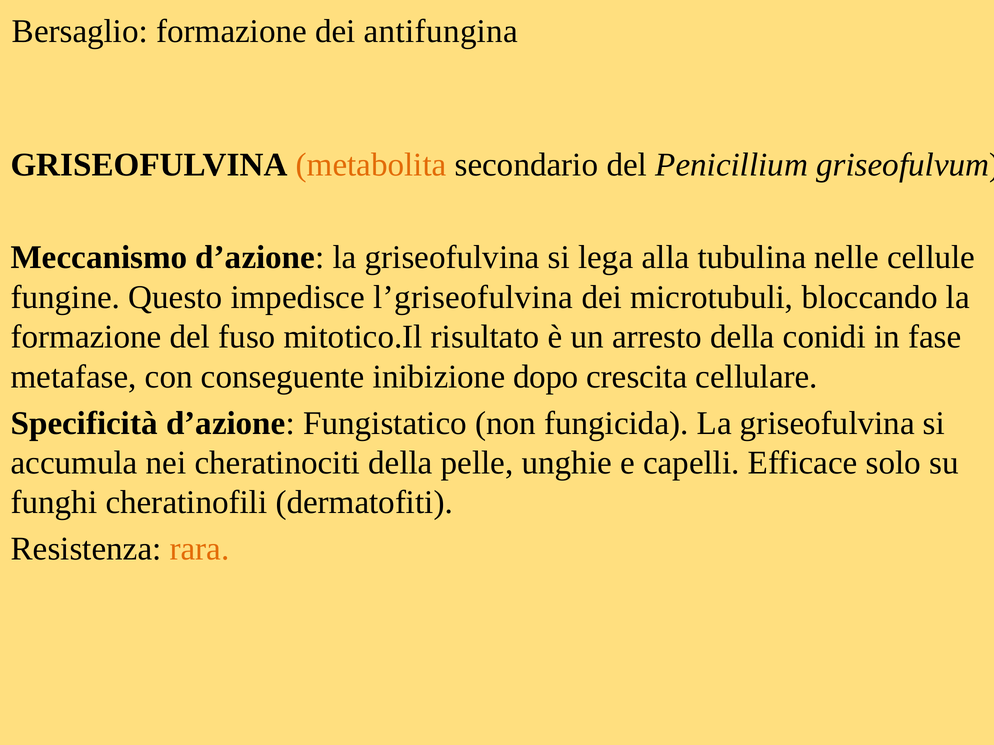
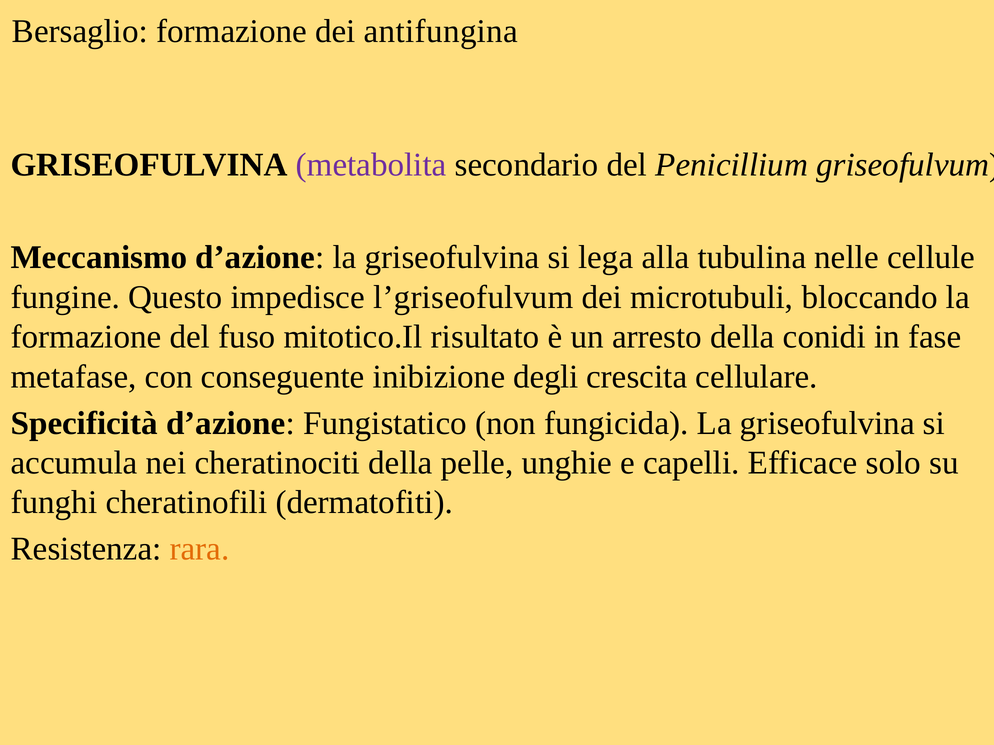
metabolita colour: orange -> purple (371, 165)
l’griseofulvina: l’griseofulvina -> l’griseofulvum (473, 297)
dopo: dopo -> degli (546, 377)
